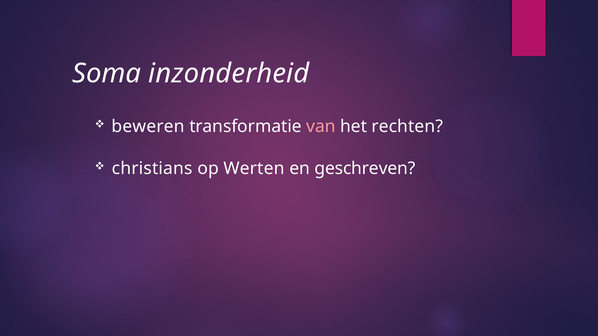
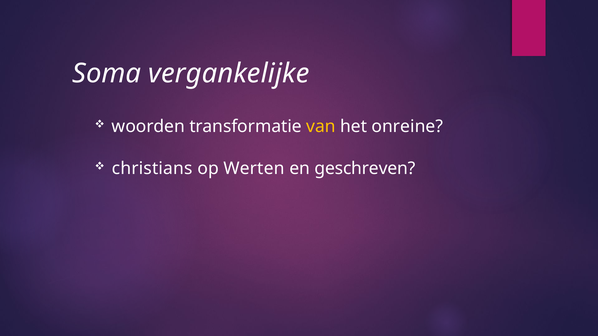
inzonderheid: inzonderheid -> vergankelijke (229, 74)
beweren: beweren -> woorden (148, 127)
van colour: pink -> yellow (321, 127)
rechten: rechten -> onreine (407, 127)
